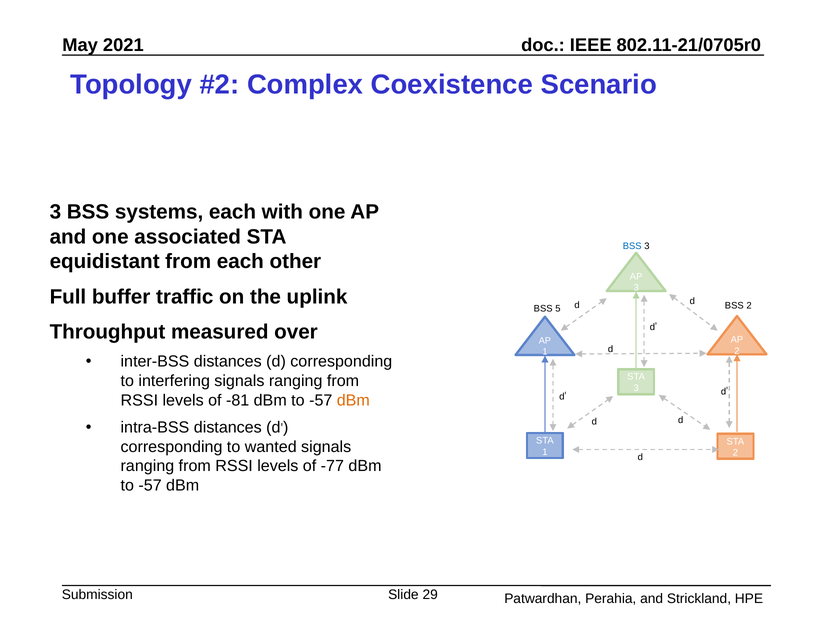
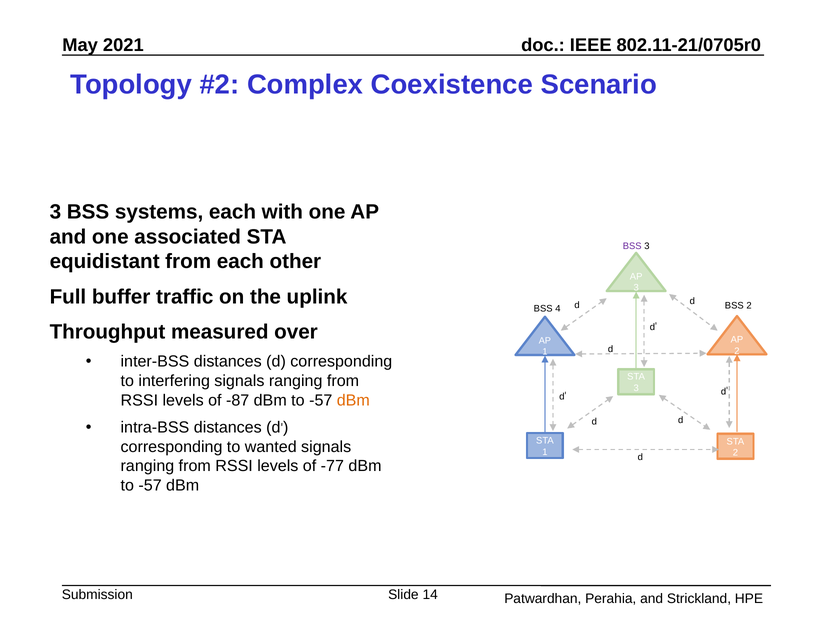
BSS colour: blue -> purple (632, 246)
5: 5 -> 4 (558, 308)
-81: -81 -> -87 (238, 400)
29: 29 -> 14 (430, 594)
